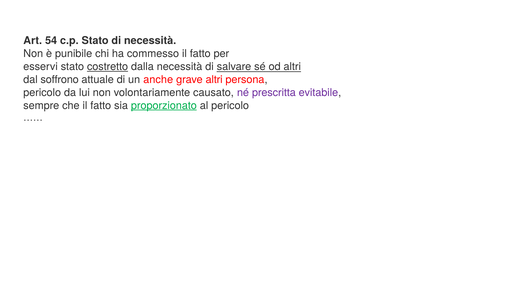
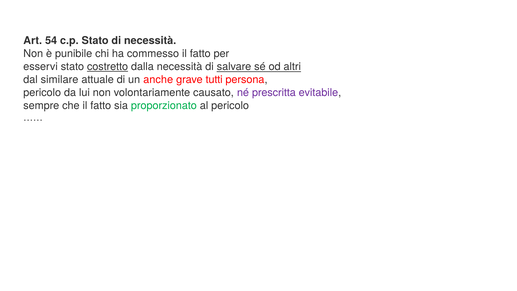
soffrono: soffrono -> similare (60, 80)
grave altri: altri -> tutti (214, 80)
proporzionato underline: present -> none (164, 105)
